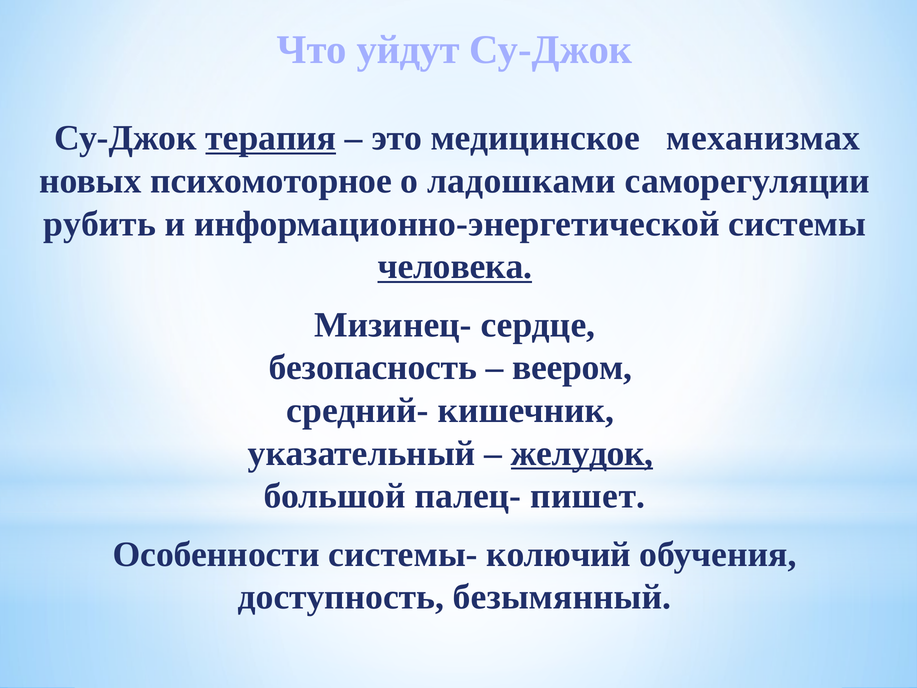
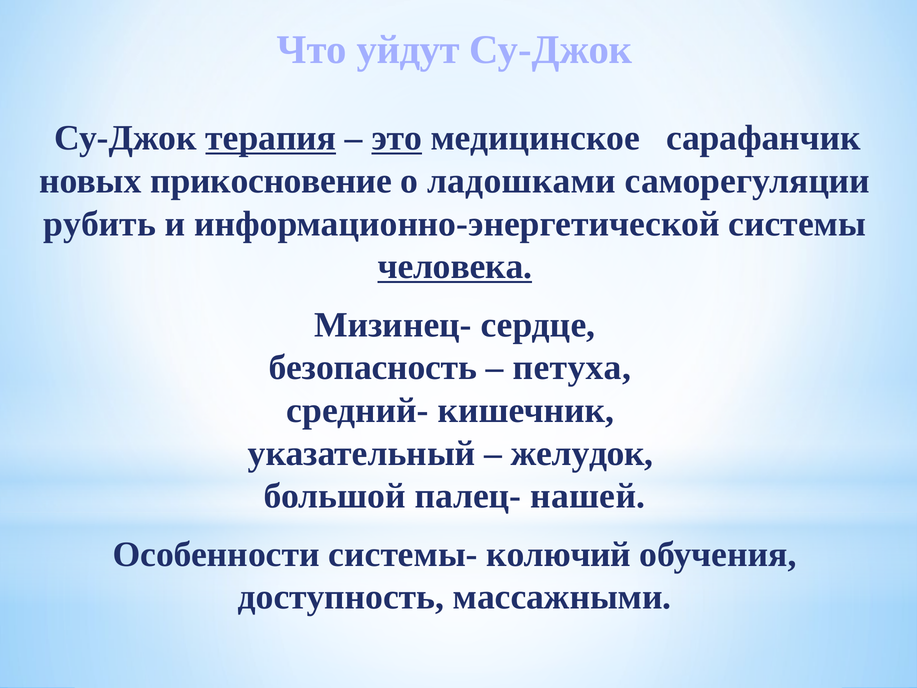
это underline: none -> present (397, 138)
механизмах: механизмах -> сарафанчик (764, 138)
психомоторное: психомоторное -> прикосновение (271, 181)
веером: веером -> петуха (572, 368)
желудок underline: present -> none (582, 453)
пишет: пишет -> нашей (588, 496)
безымянный: безымянный -> массажными (562, 597)
